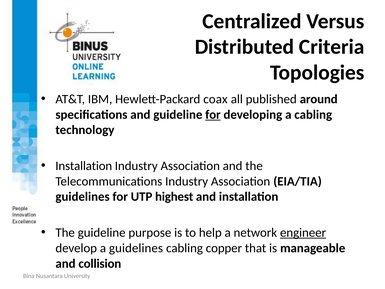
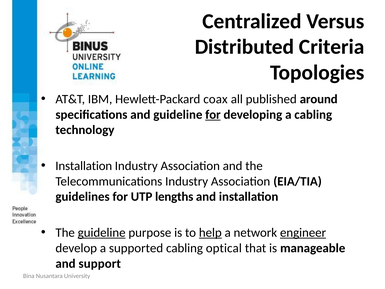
highest: highest -> lengths (174, 197)
guideline underline: none -> present (102, 232)
help underline: none -> present (210, 232)
a guidelines: guidelines -> supported (136, 248)
copper: copper -> optical (224, 248)
collision: collision -> support (100, 263)
